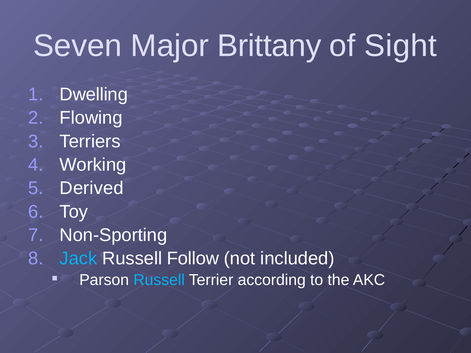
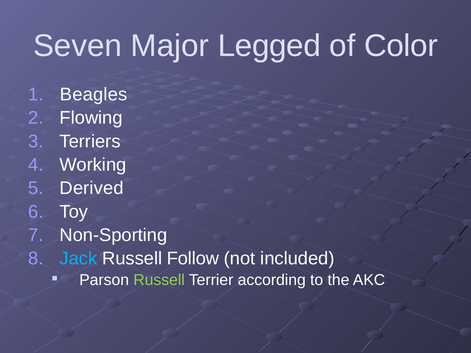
Brittany: Brittany -> Legged (269, 46)
Sight: Sight -> Color (401, 46)
Dwelling: Dwelling -> Beagles (94, 95)
Russell colour: light blue -> light green (159, 280)
